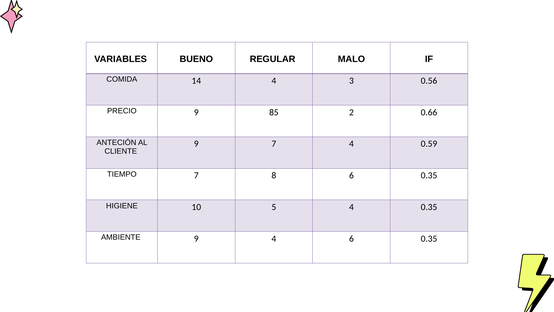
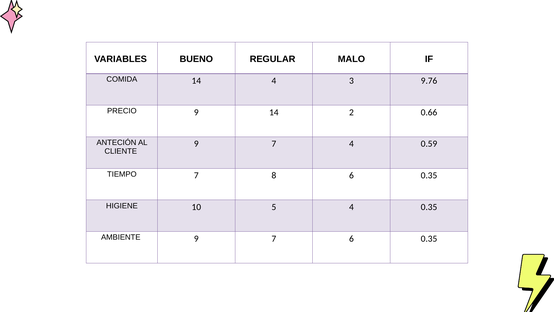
0.56: 0.56 -> 9.76 (429, 81)
9 85: 85 -> 14 (274, 112)
AMBIENTE 9 4: 4 -> 7 (274, 238)
